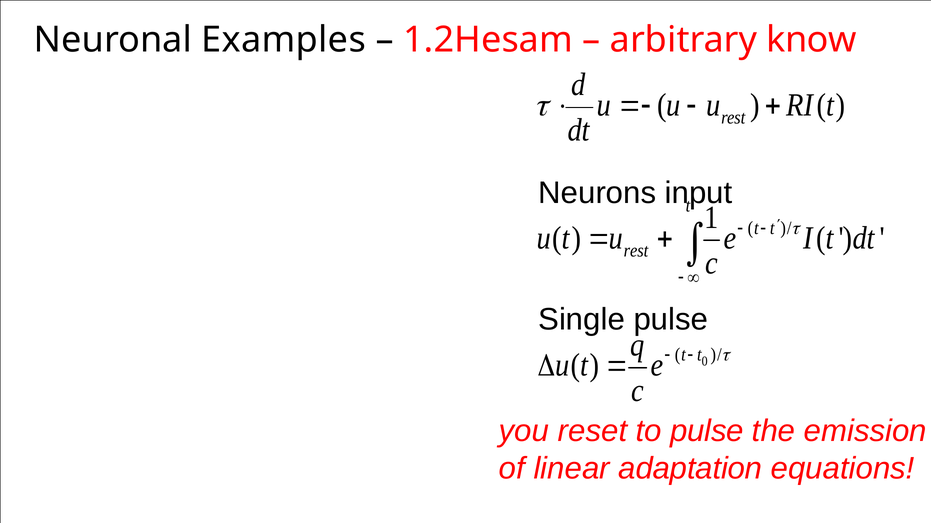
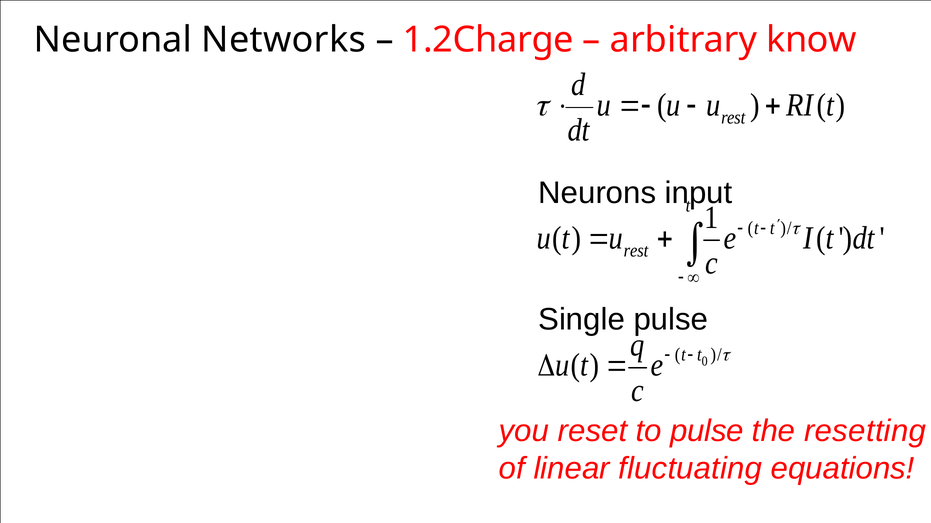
Examples: Examples -> Networks (284, 40)
1.2Hesam: 1.2Hesam -> 1.2Charge (488, 40)
emission: emission -> resetting (865, 432)
adaptation: adaptation -> fluctuating (690, 469)
